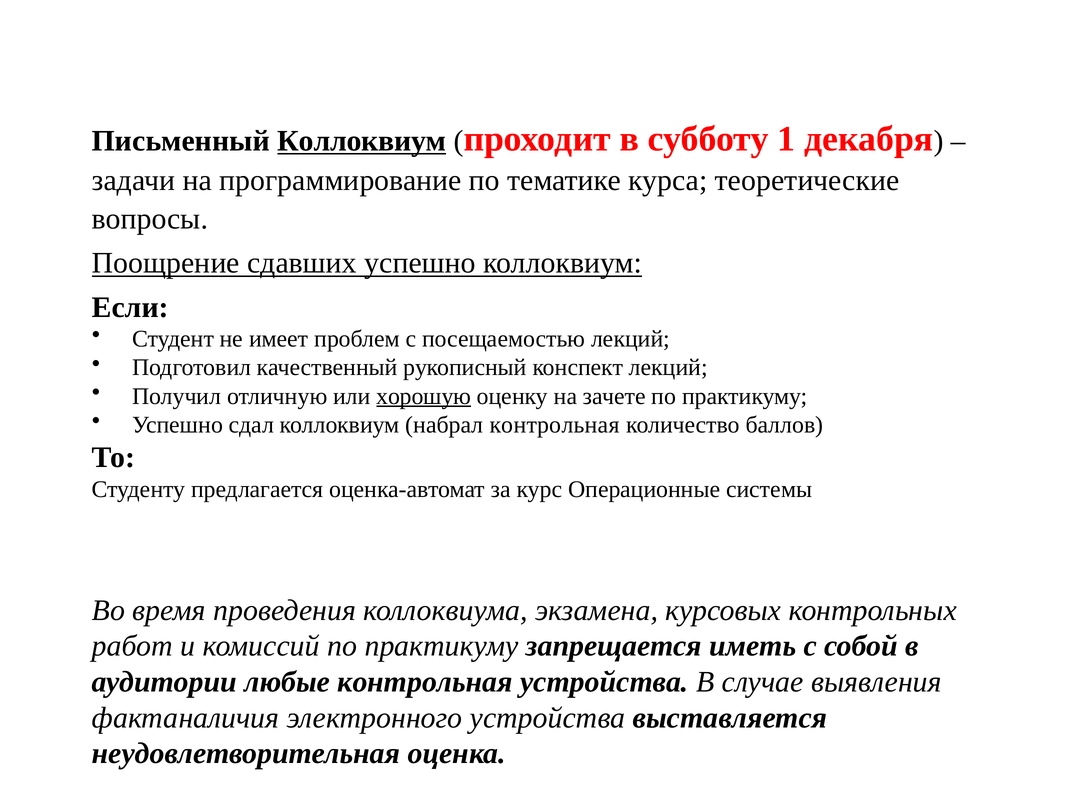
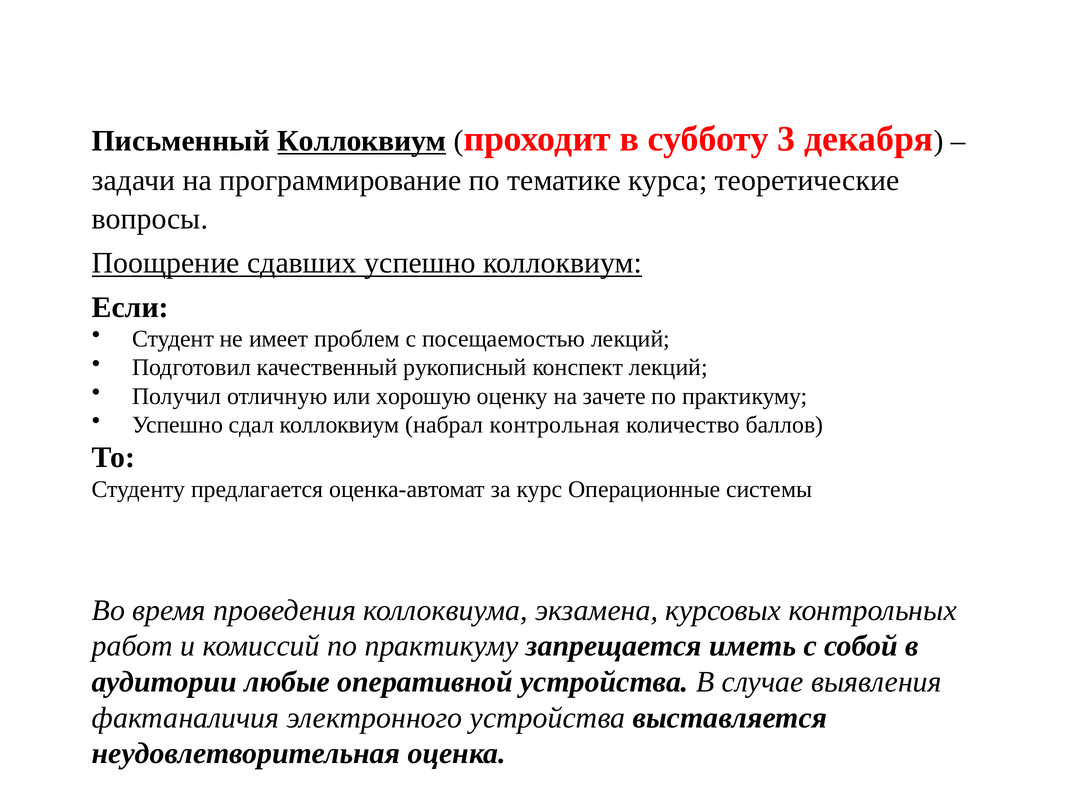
1: 1 -> 3 (786, 139)
хорошую underline: present -> none (424, 396)
любые контрольная: контрольная -> оперативной (425, 682)
